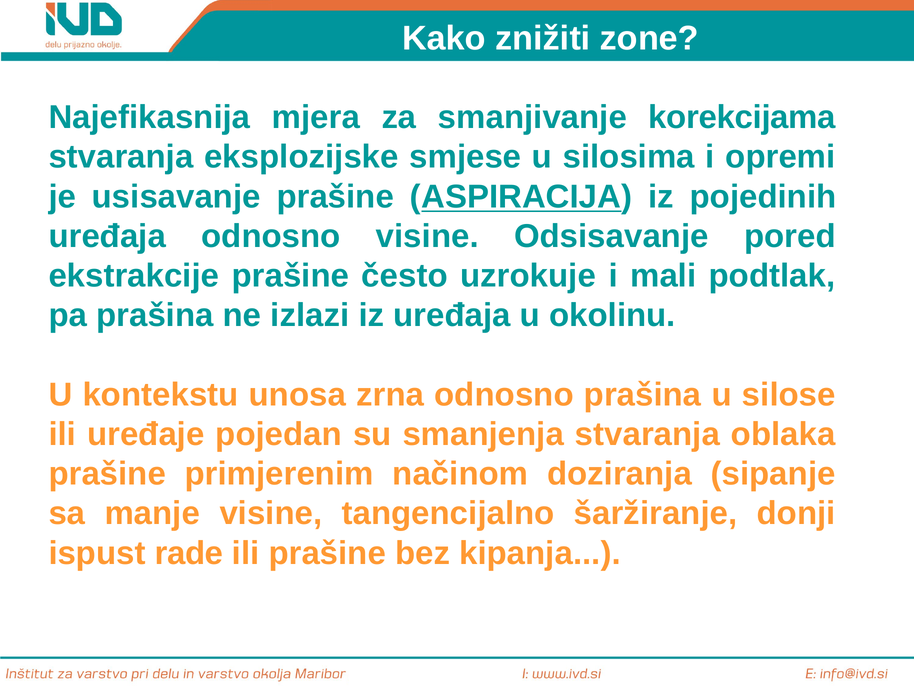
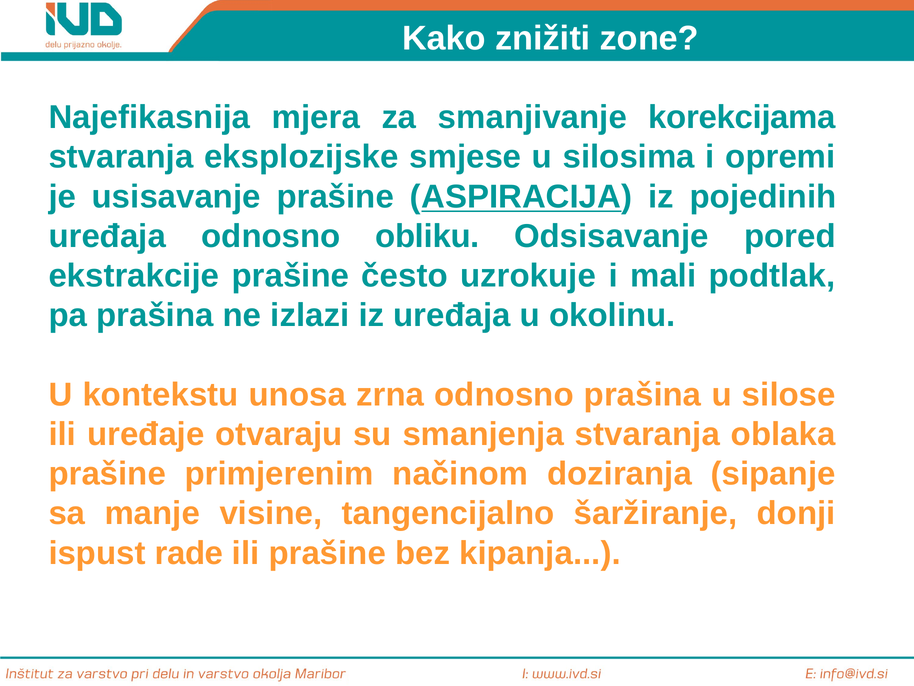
odnosno visine: visine -> obliku (427, 236)
pojedan: pojedan -> otvaraju (279, 434)
